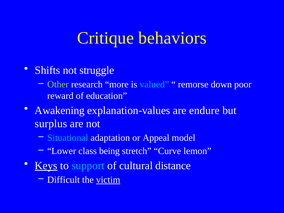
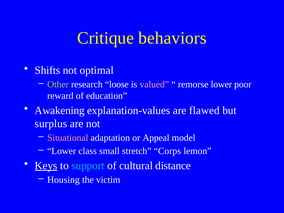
struggle: struggle -> optimal (97, 70)
more: more -> loose (117, 84)
valued colour: light blue -> pink (154, 84)
remorse down: down -> lower (221, 84)
endure: endure -> flawed (204, 110)
Situational colour: light blue -> pink (68, 138)
being: being -> small (109, 151)
Curve: Curve -> Corps (167, 151)
Difficult: Difficult -> Housing (63, 180)
victim underline: present -> none (108, 180)
